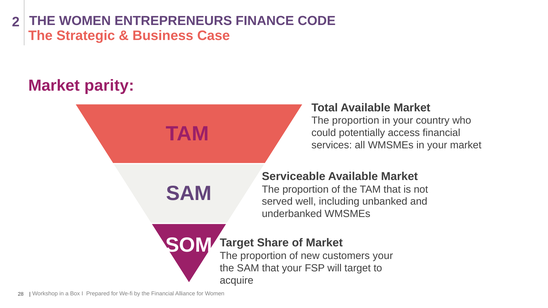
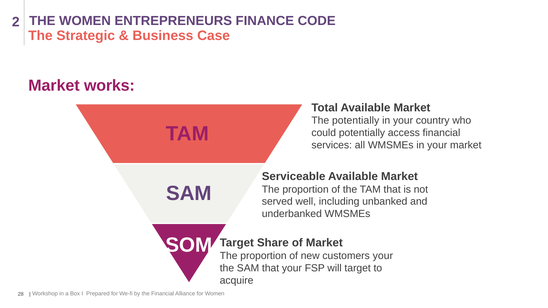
parity: parity -> works (109, 86)
proportion: proportion -> potentially (356, 121)
